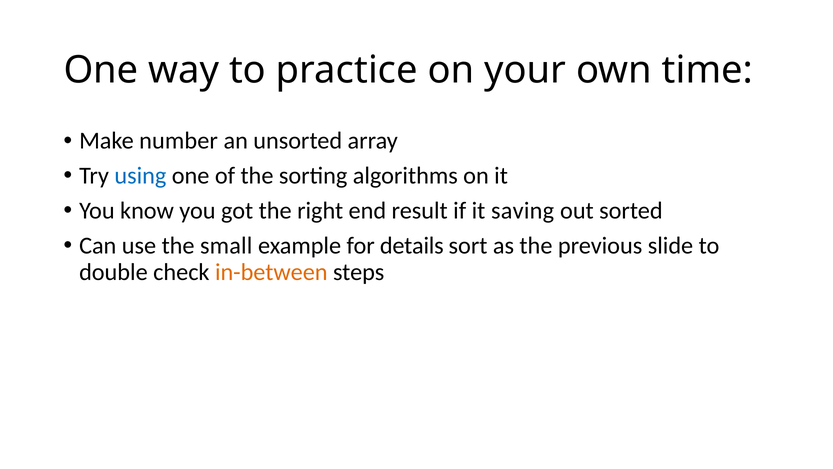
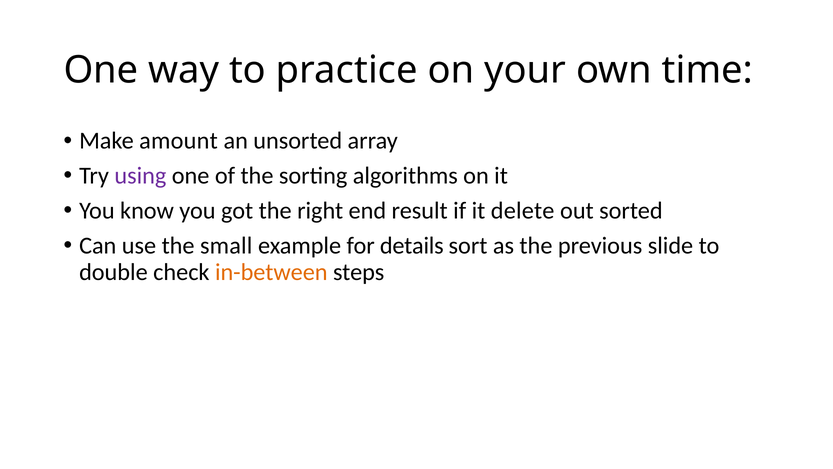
number: number -> amount (179, 141)
using colour: blue -> purple (140, 176)
saving: saving -> delete (523, 211)
